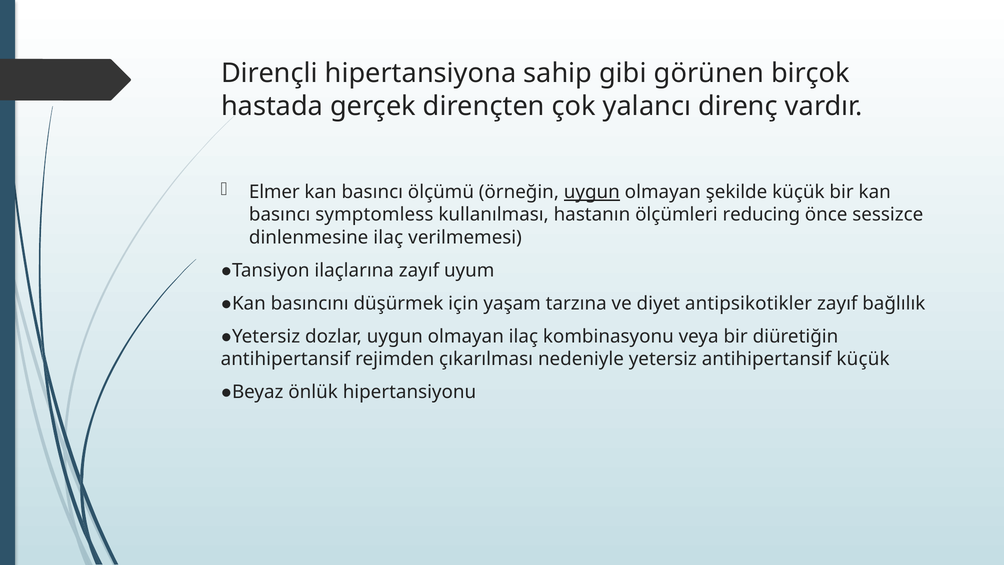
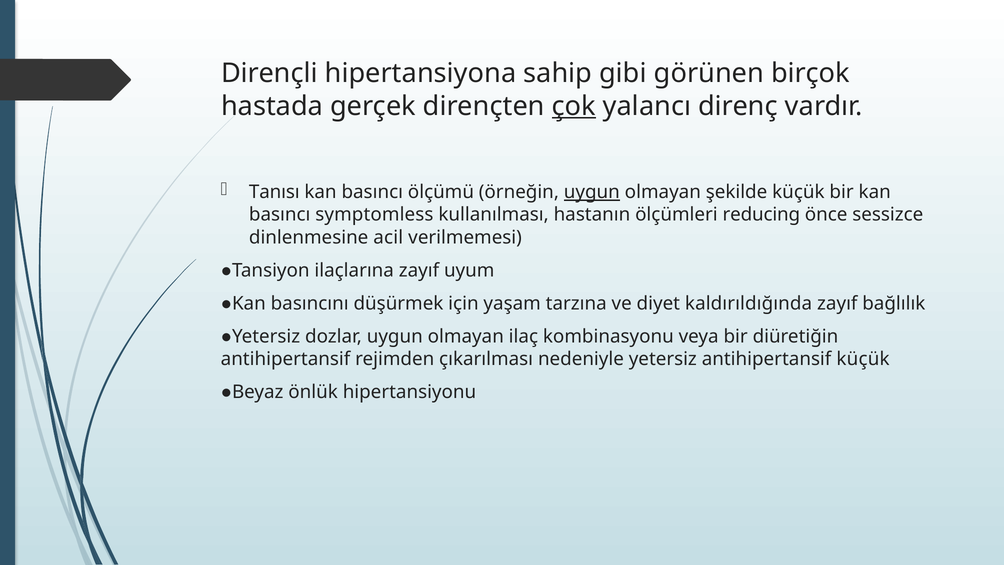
çok underline: none -> present (574, 106)
Elmer: Elmer -> Tanısı (274, 192)
dinlenmesine ilaç: ilaç -> acil (388, 237)
antipsikotikler: antipsikotikler -> kaldırıldığında (749, 303)
